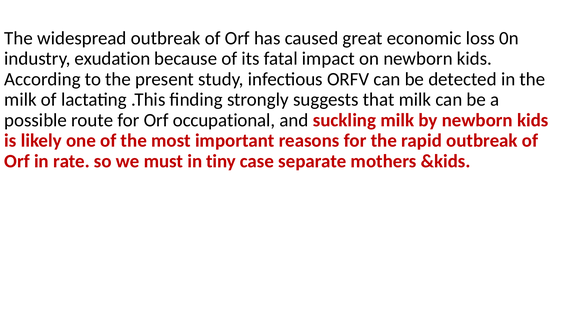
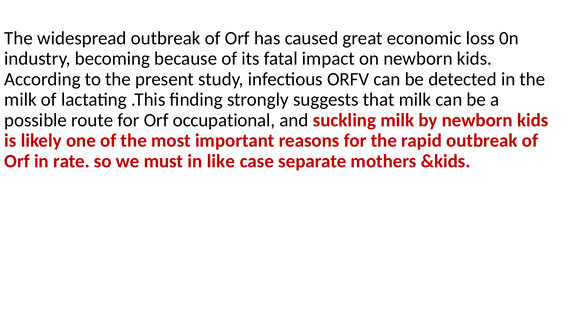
exudation: exudation -> becoming (112, 59)
tiny: tiny -> like (221, 161)
